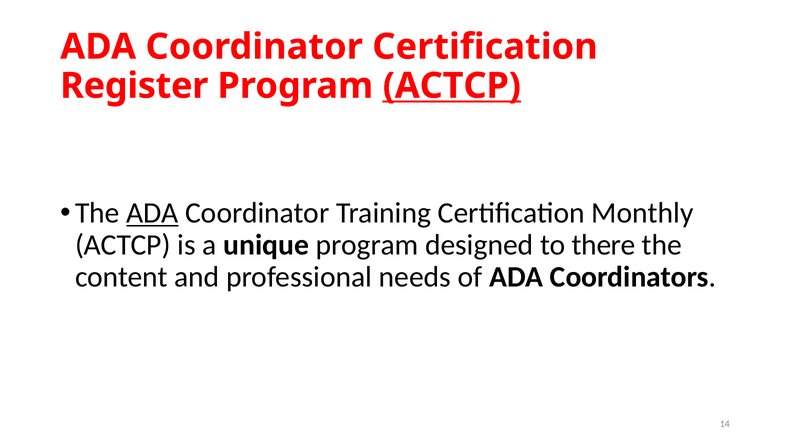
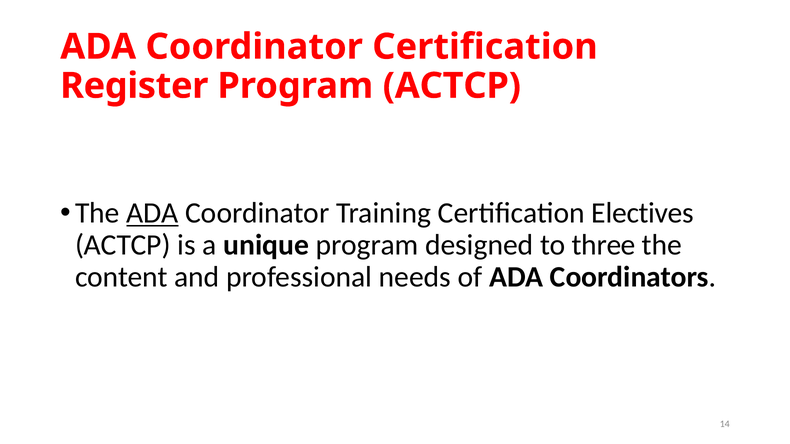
ACTCP underline: present -> none (452, 86)
Monthly: Monthly -> Electives (643, 213)
there: there -> three (604, 245)
